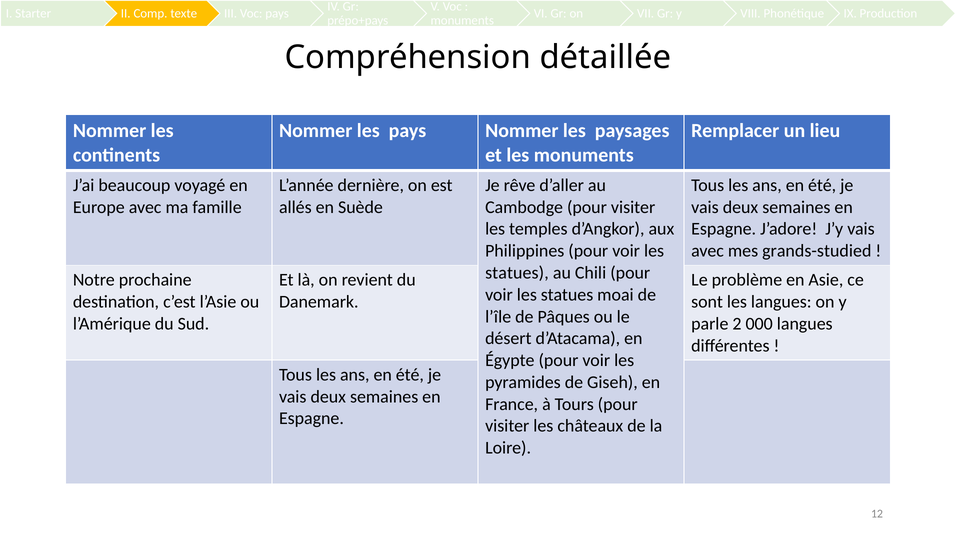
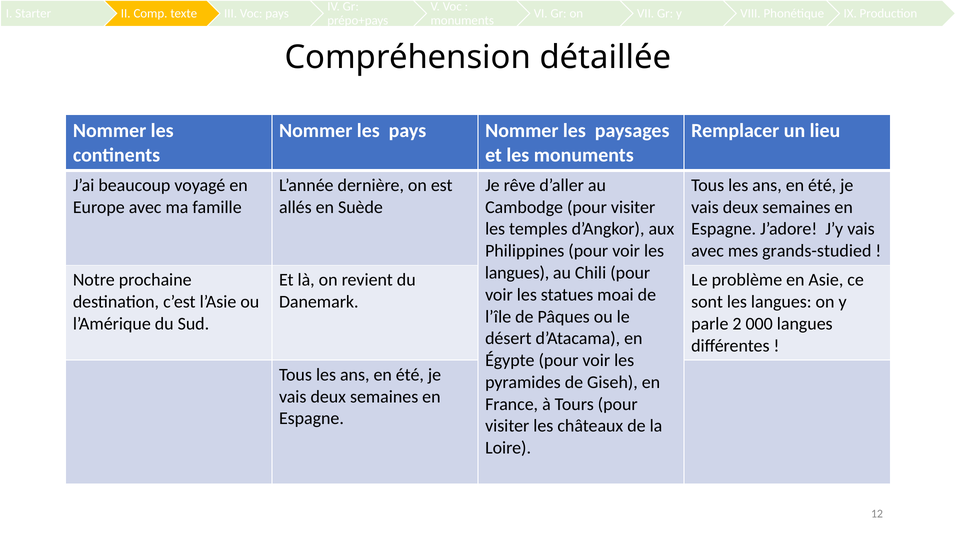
statues: statues -> langues (517, 273)
